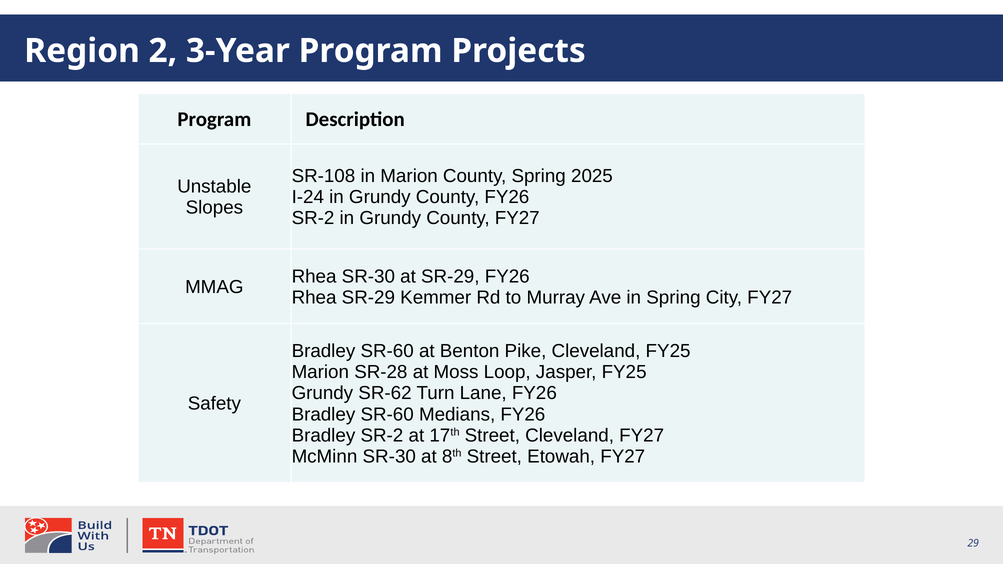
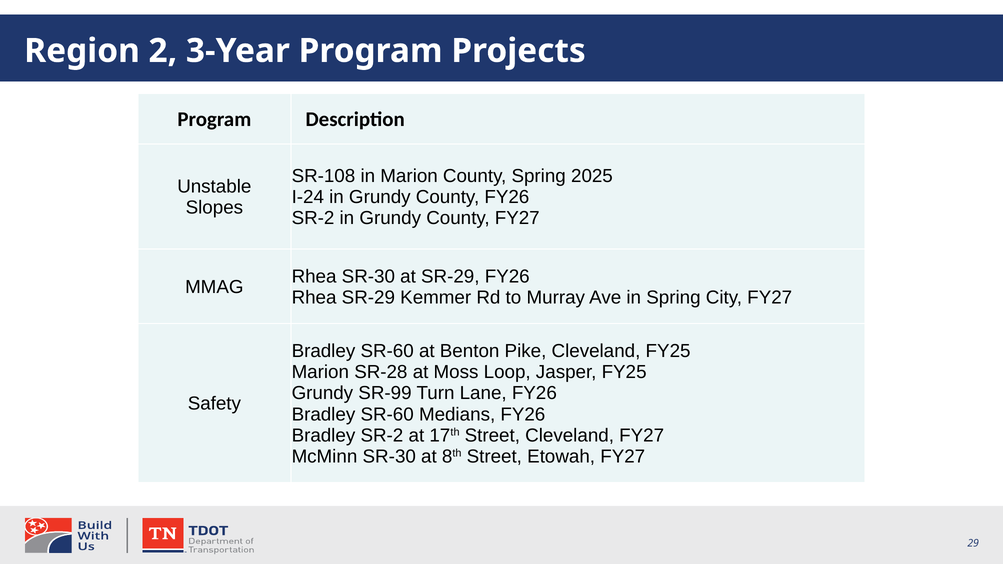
SR-62: SR-62 -> SR-99 (385, 393)
